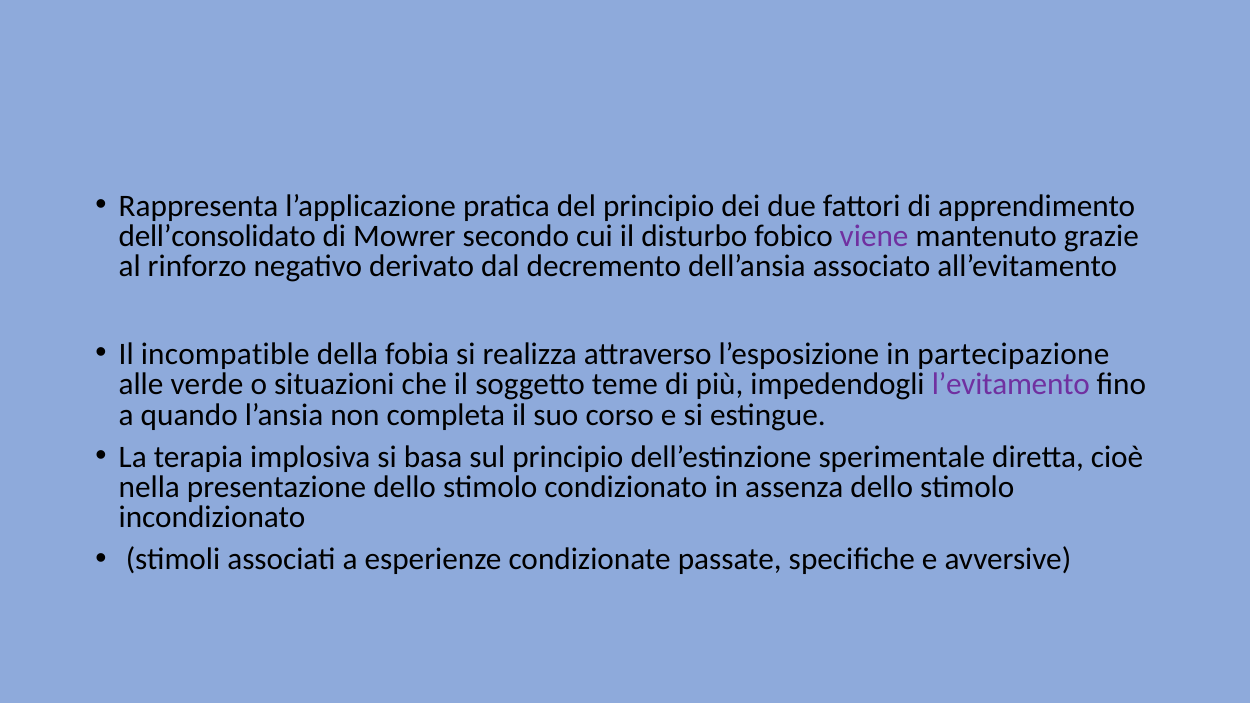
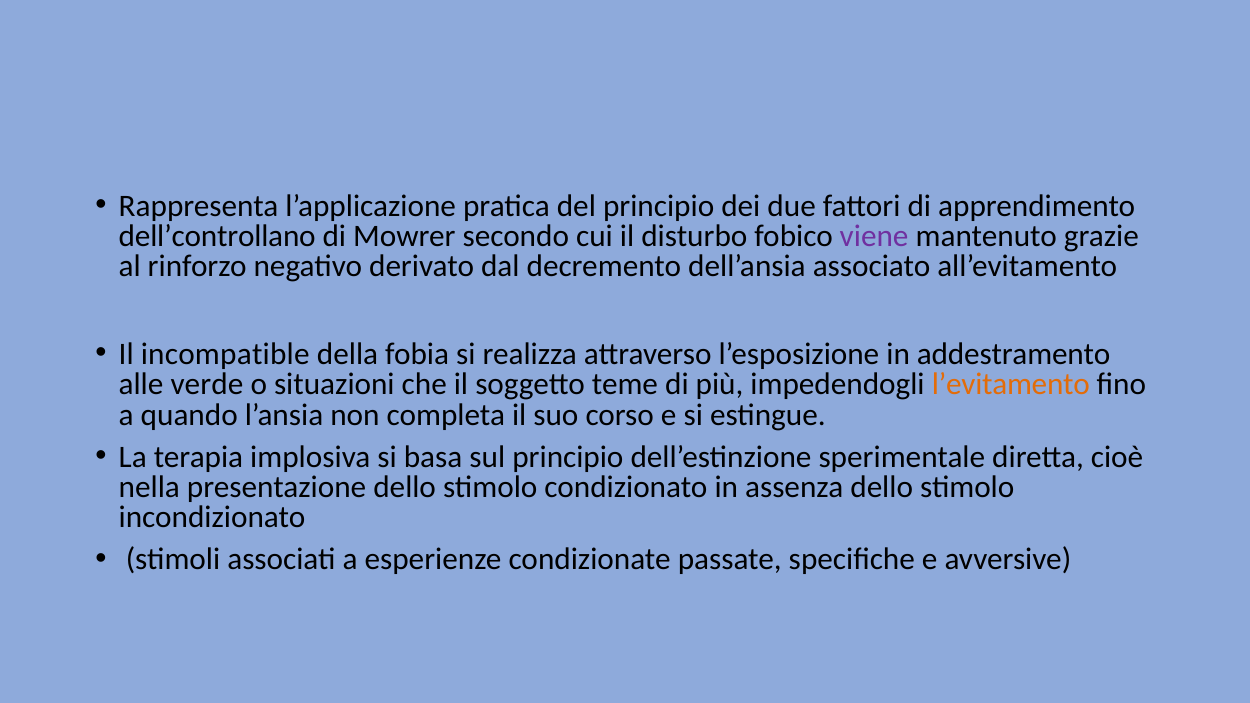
dell’consolidato: dell’consolidato -> dell’controllano (217, 236)
partecipazione: partecipazione -> addestramento (1014, 354)
l’evitamento colour: purple -> orange (1011, 384)
